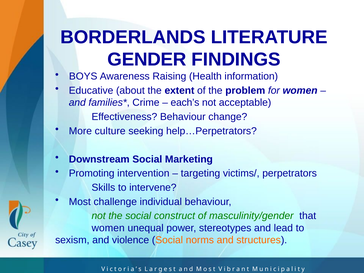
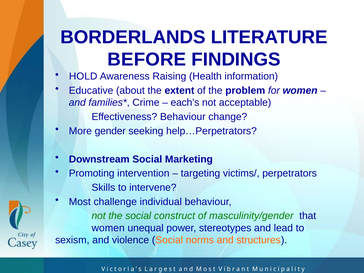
GENDER: GENDER -> BEFORE (147, 60)
BOYS: BOYS -> HOLD (83, 76)
culture: culture -> gender (110, 131)
